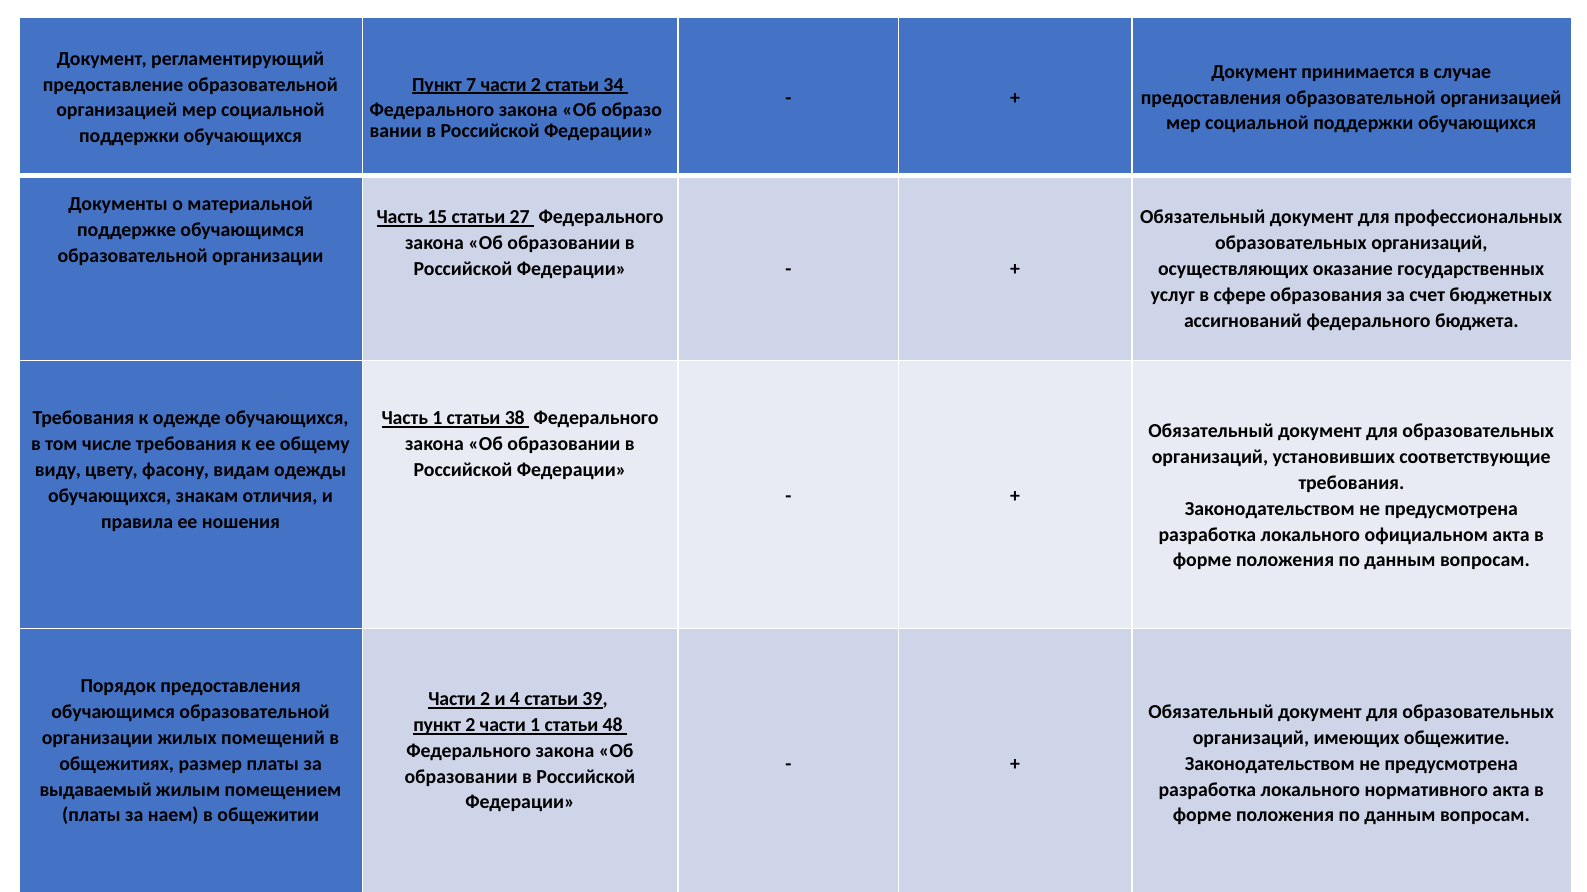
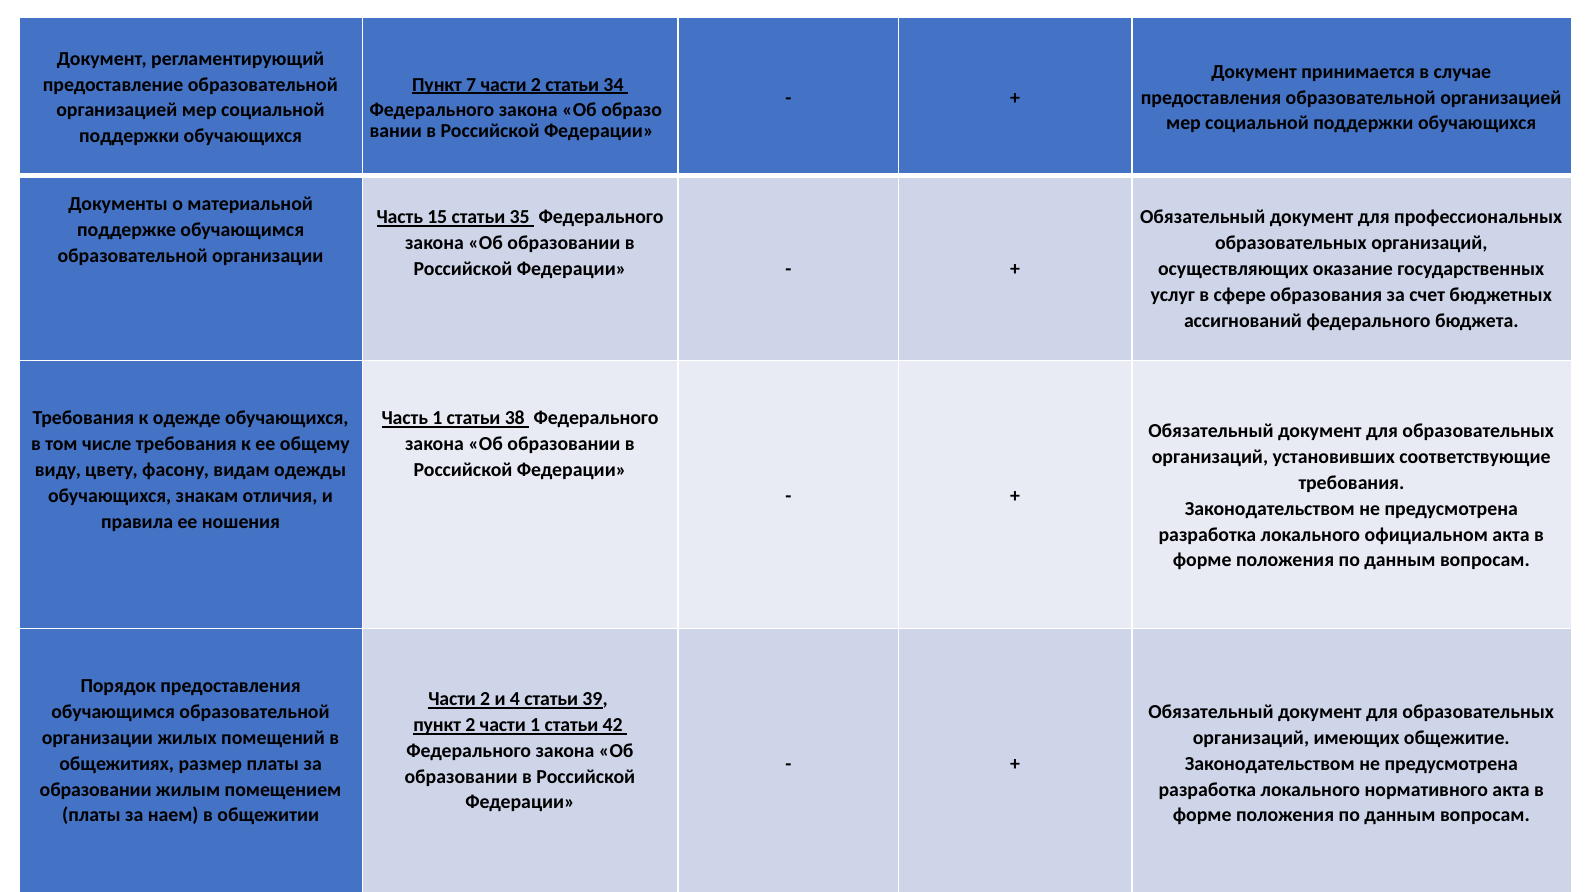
27: 27 -> 35 (520, 218)
48: 48 -> 42 (613, 725)
выдаваемый: выдаваемый -> образовании (96, 790)
